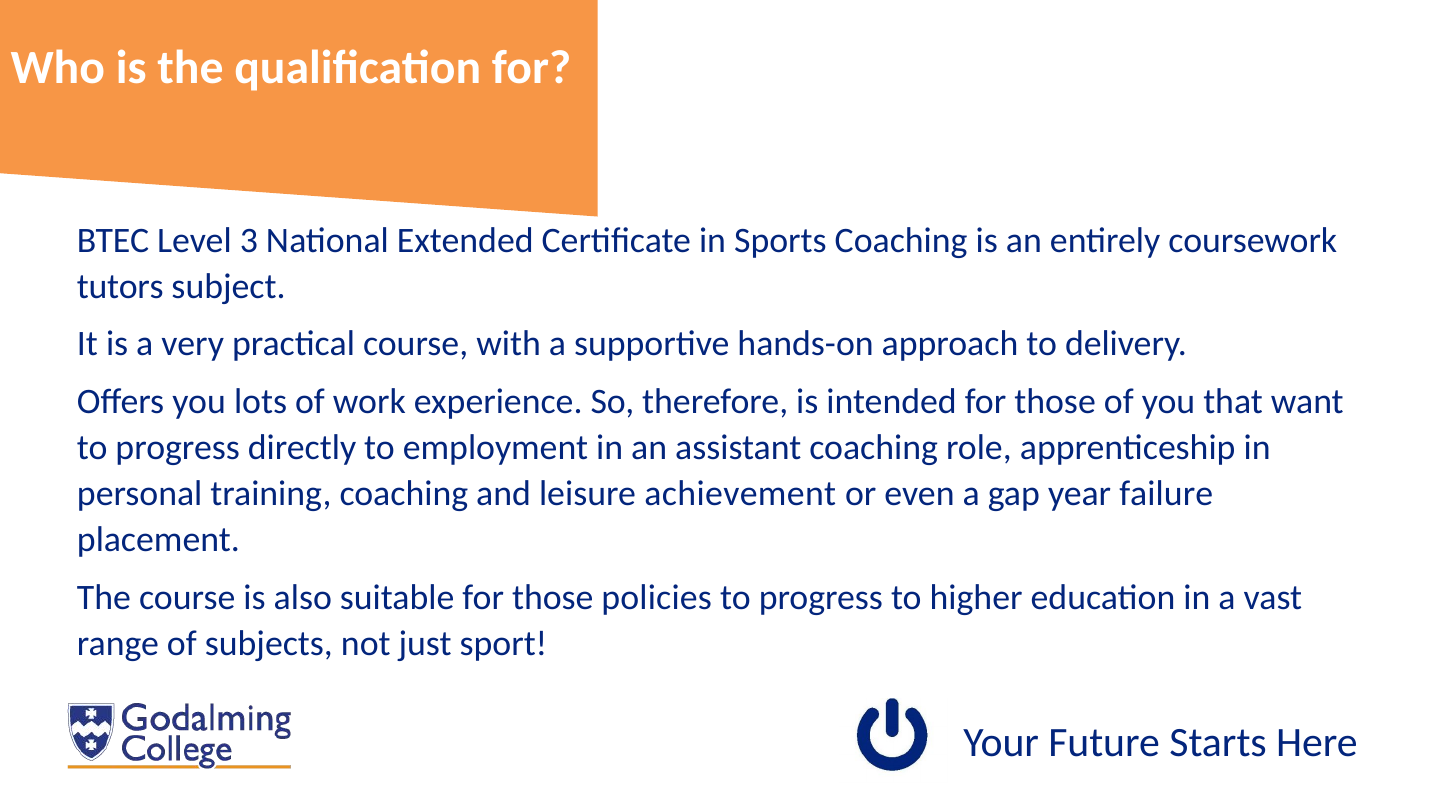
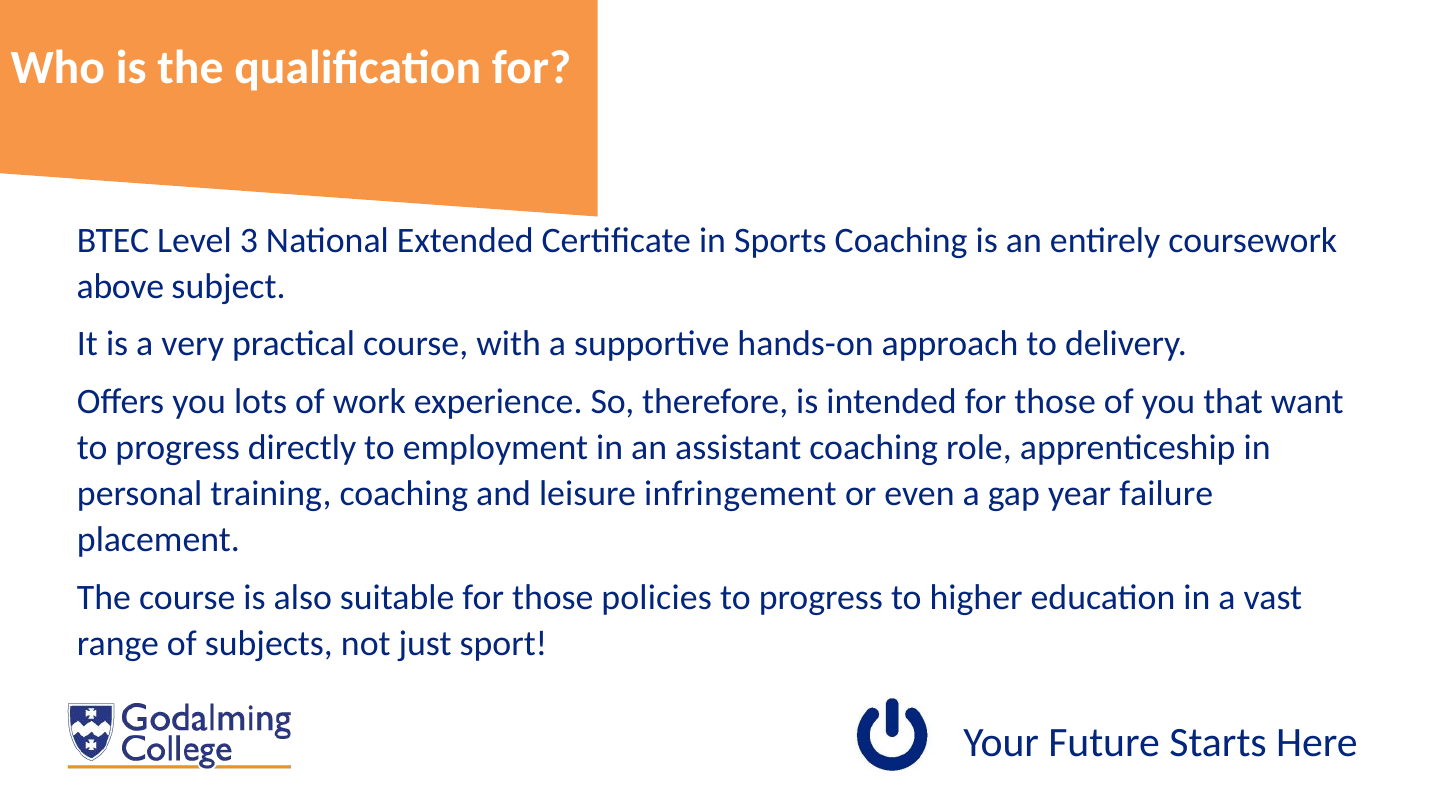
tutors: tutors -> above (120, 286)
achievement: achievement -> infringement (740, 494)
